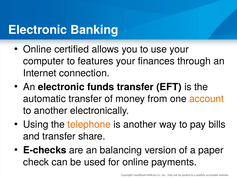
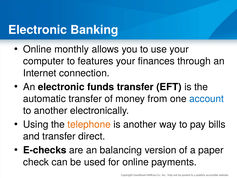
certified: certified -> monthly (72, 49)
account colour: orange -> blue (207, 99)
share: share -> direct (92, 136)
